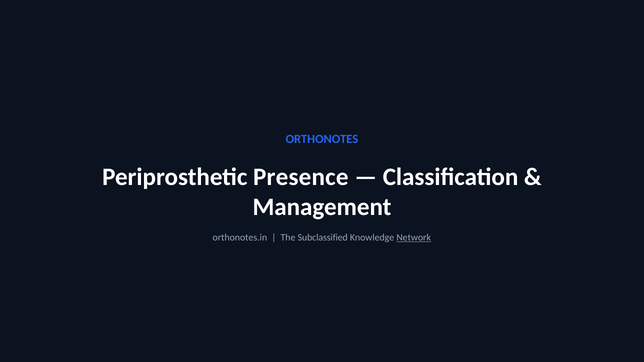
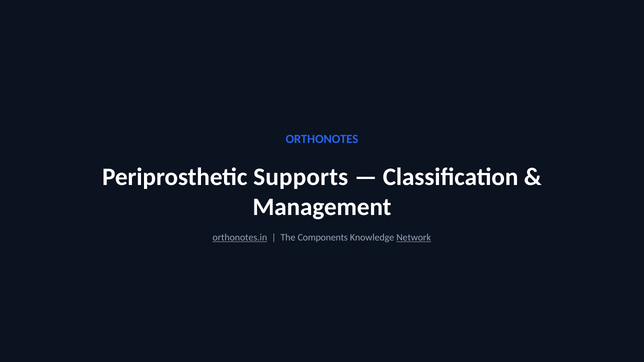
Presence: Presence -> Supports (301, 177)
orthonotes.in underline: none -> present (240, 238)
Subclassified: Subclassified -> Components (323, 238)
